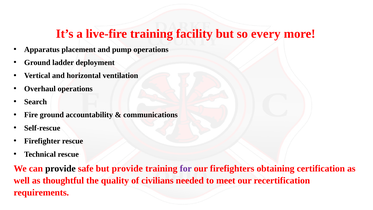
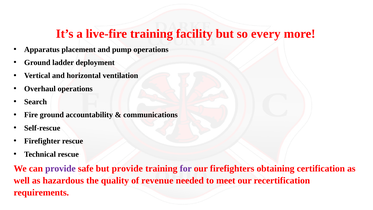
provide colour: black -> purple (60, 168)
thoughtful: thoughtful -> hazardous (63, 180)
civilians: civilians -> revenue (157, 180)
